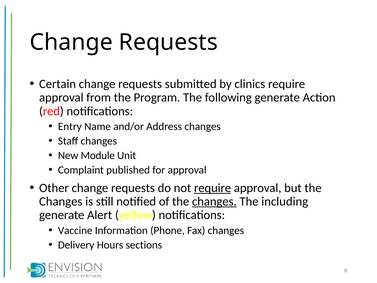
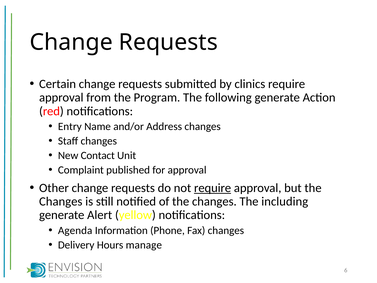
Module: Module -> Contact (98, 155)
changes underline: present -> none (214, 201)
Vaccine: Vaccine -> Agenda (75, 230)
sections: sections -> manage (144, 245)
